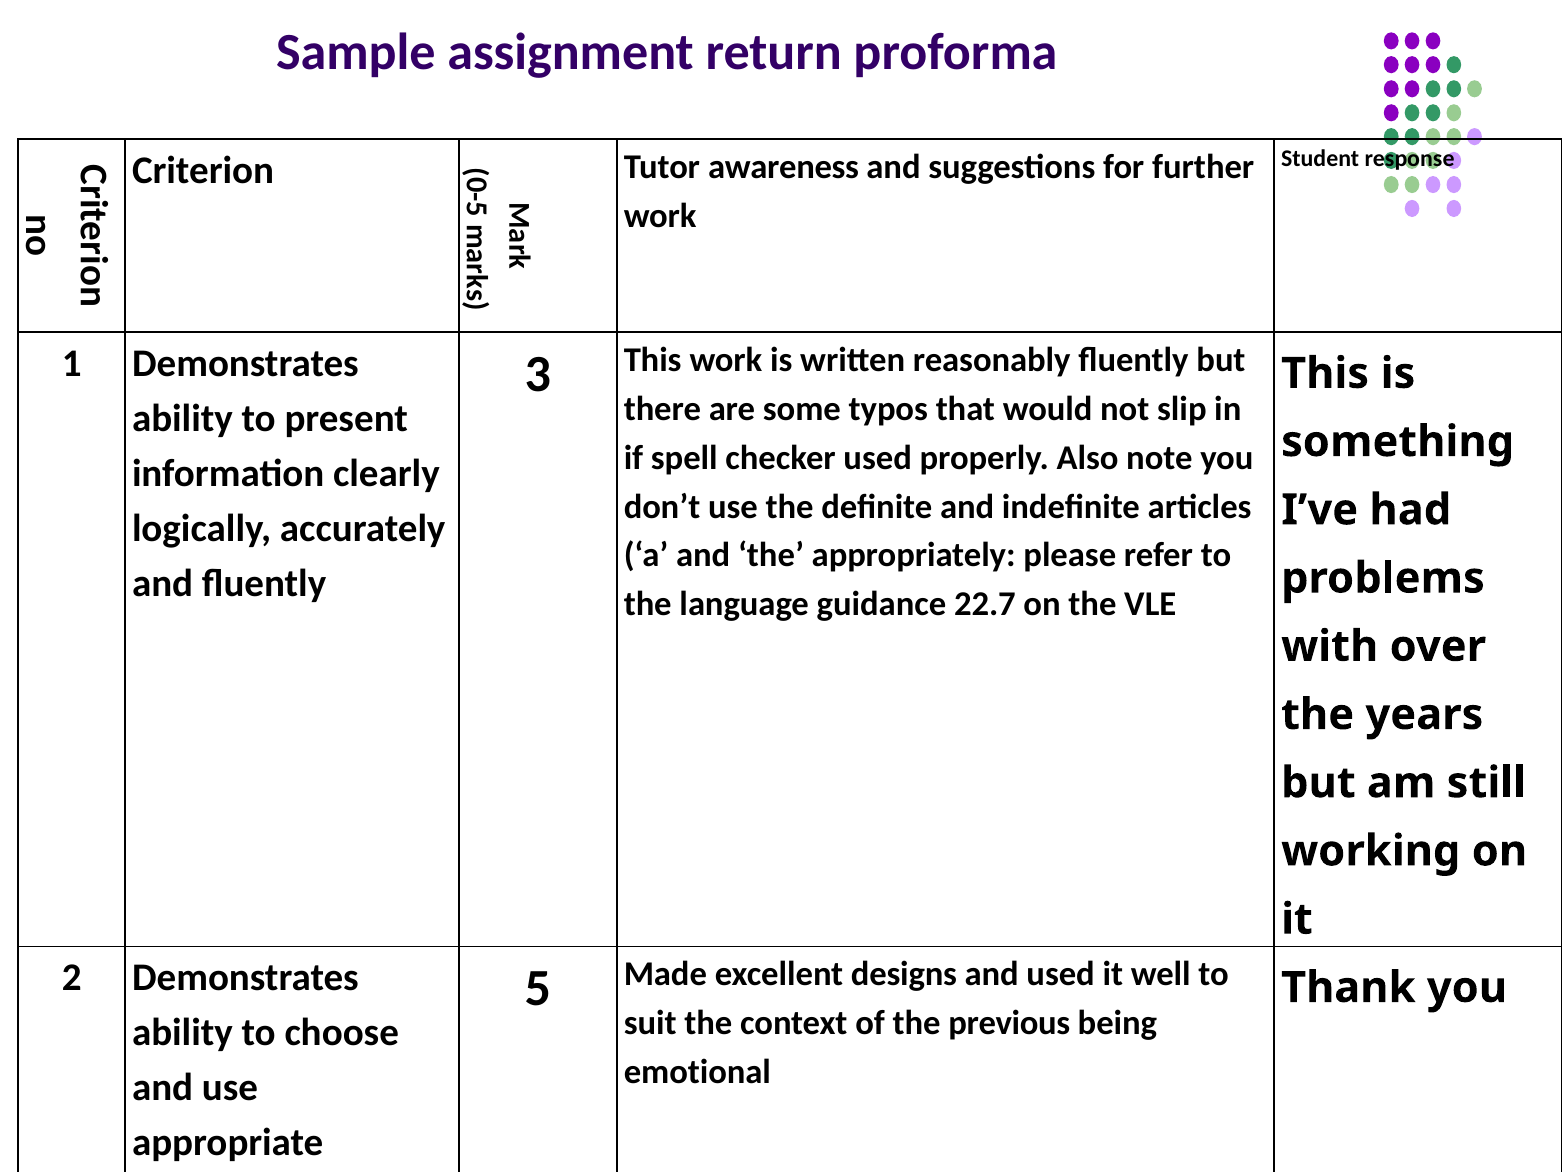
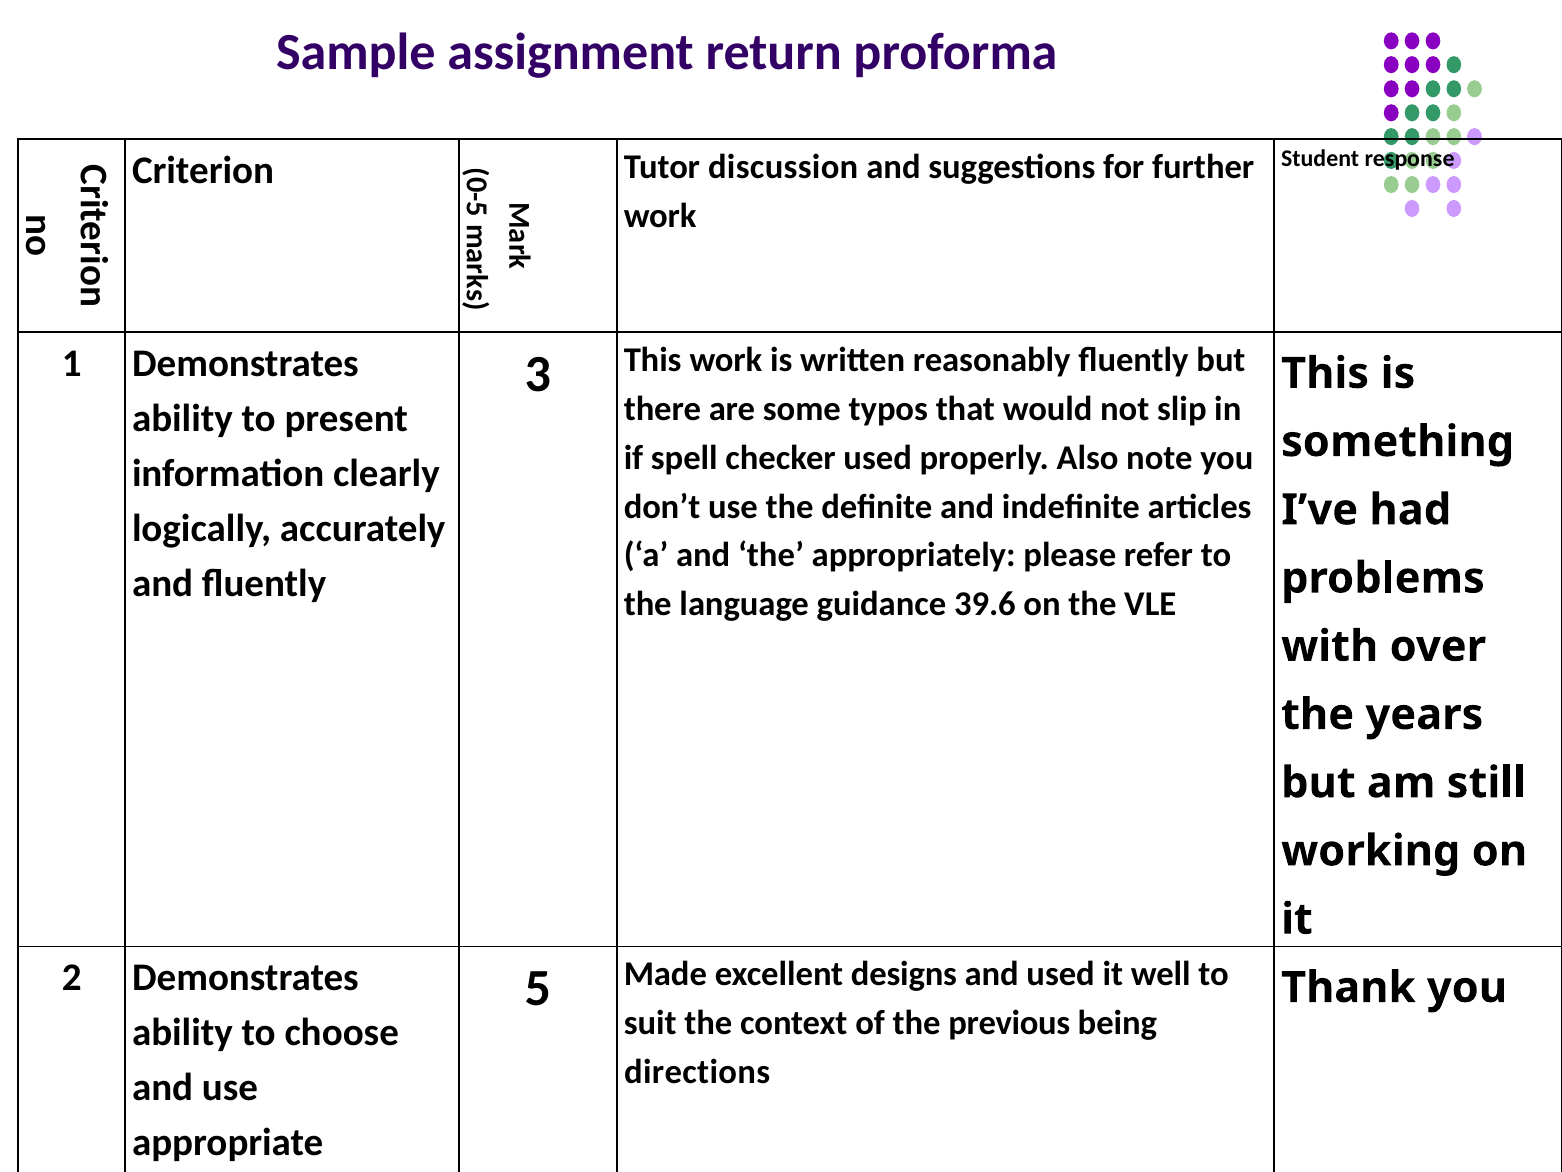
awareness: awareness -> discussion (783, 167)
22.7: 22.7 -> 39.6 (985, 604)
emotional: emotional -> directions (697, 1072)
